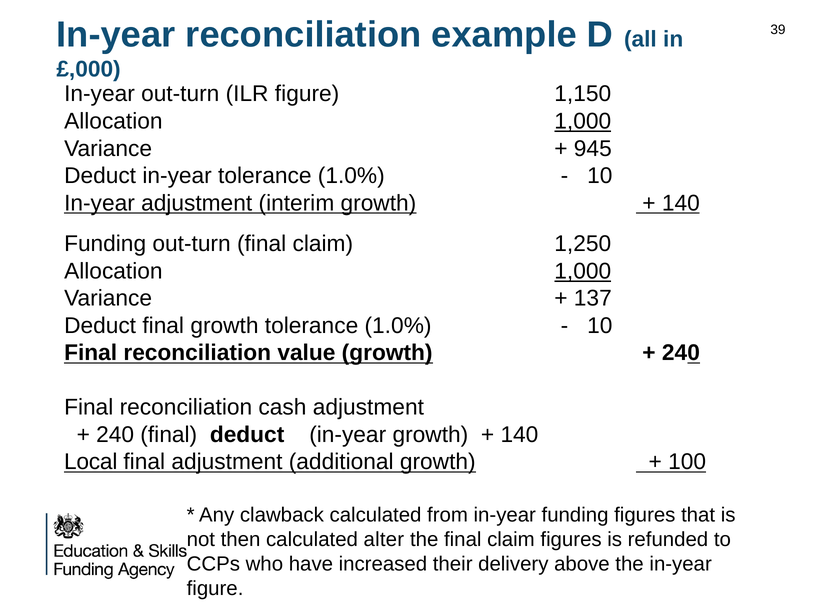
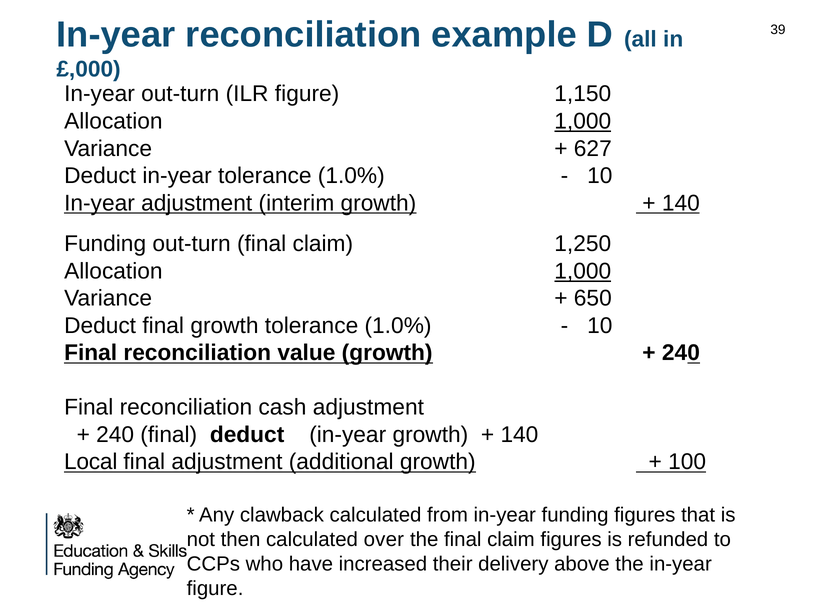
945: 945 -> 627 (593, 148)
137: 137 -> 650 (593, 298)
alter: alter -> over (384, 539)
